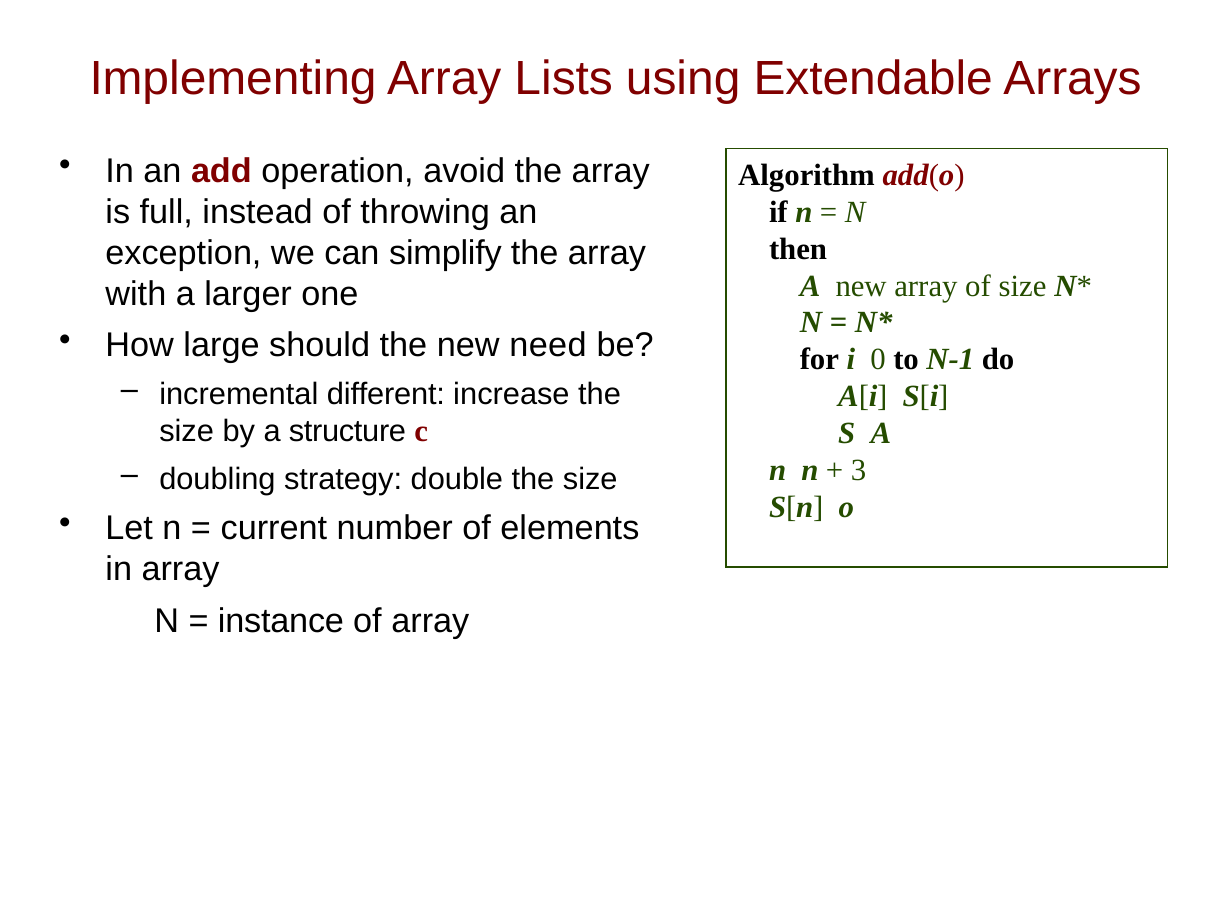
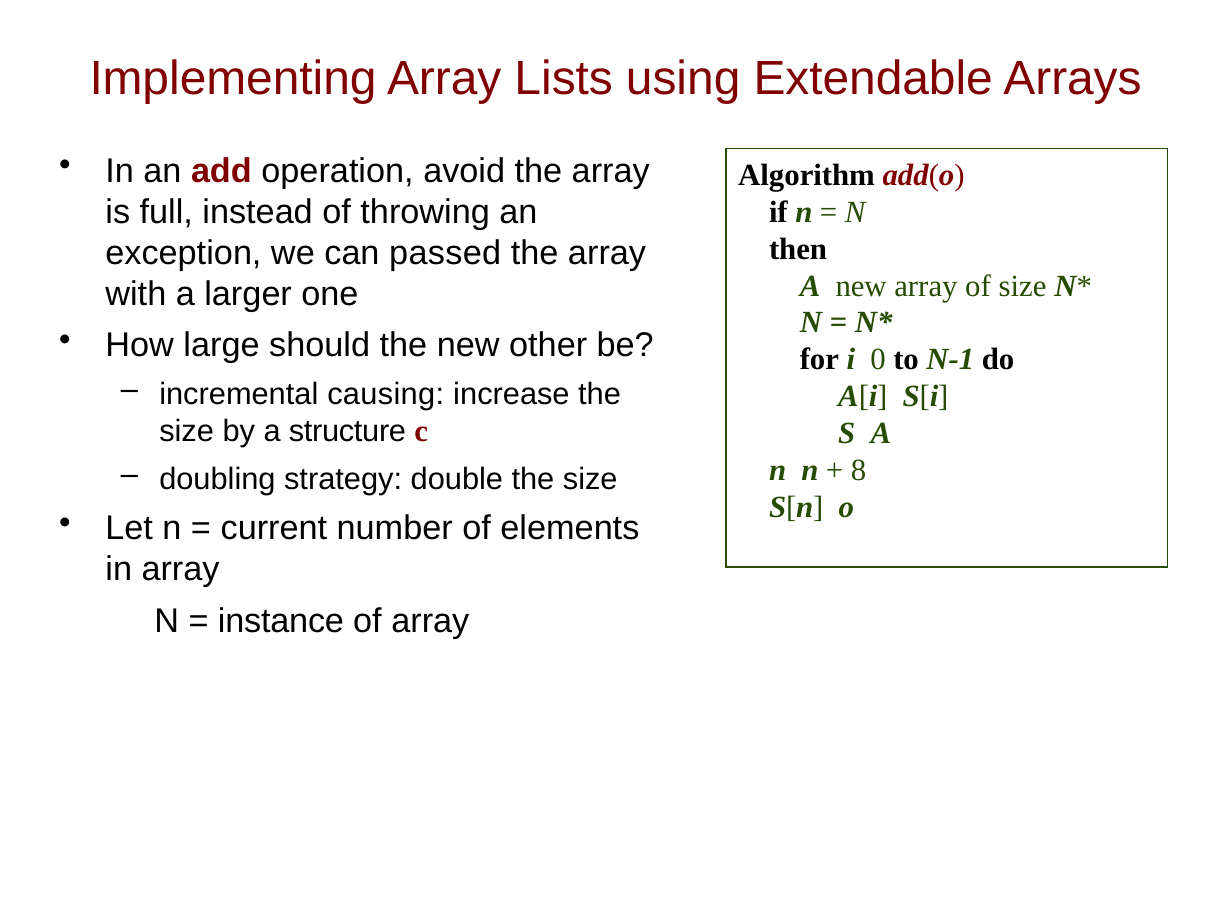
simplify: simplify -> passed (445, 253)
need: need -> other (548, 346)
different: different -> causing (386, 395)
3: 3 -> 8 (859, 471)
